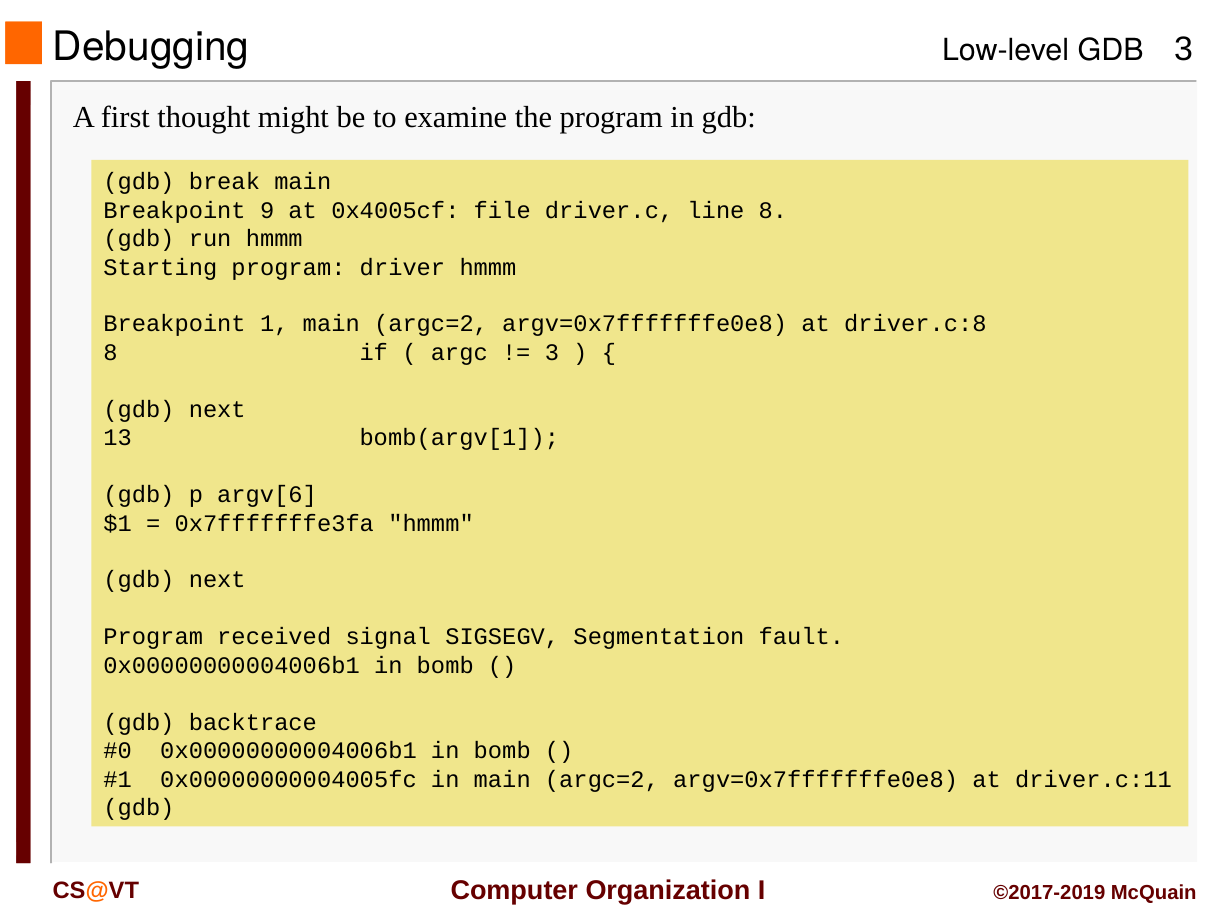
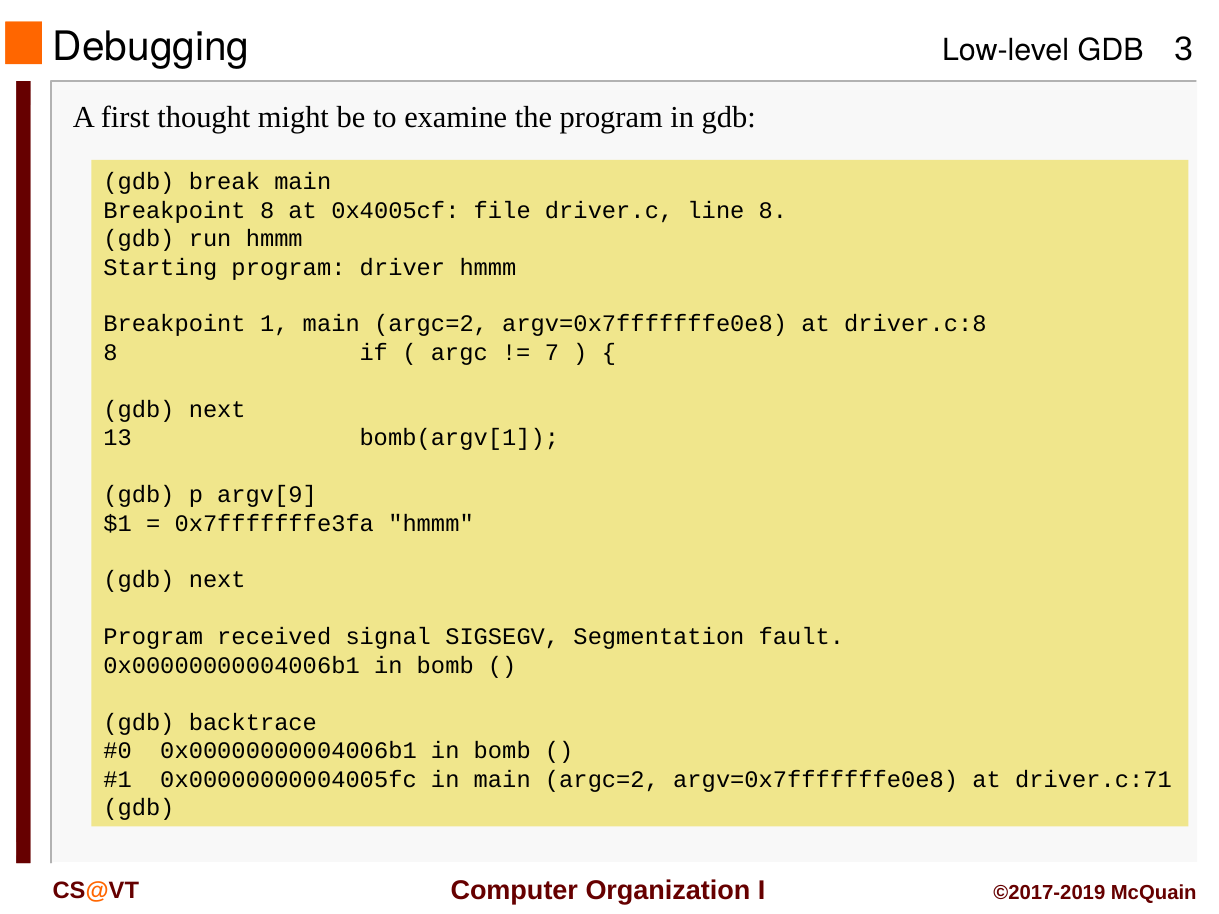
Breakpoint 9: 9 -> 8 (267, 210)
3: 3 -> 7 (552, 353)
argv[6: argv[6 -> argv[9 (267, 495)
driver.c:11: driver.c:11 -> driver.c:71 (1093, 780)
